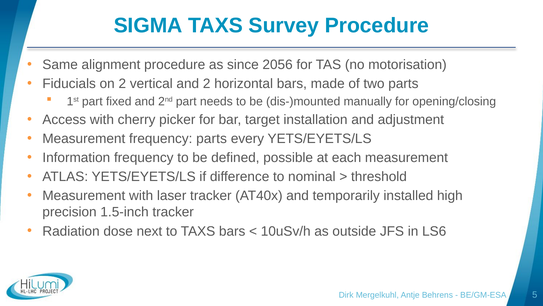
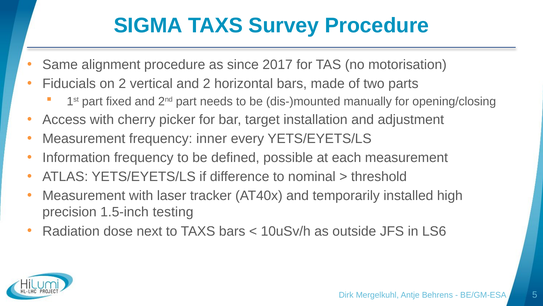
2056: 2056 -> 2017 (278, 65)
frequency parts: parts -> inner (212, 138)
1.5-inch tracker: tracker -> testing (173, 212)
